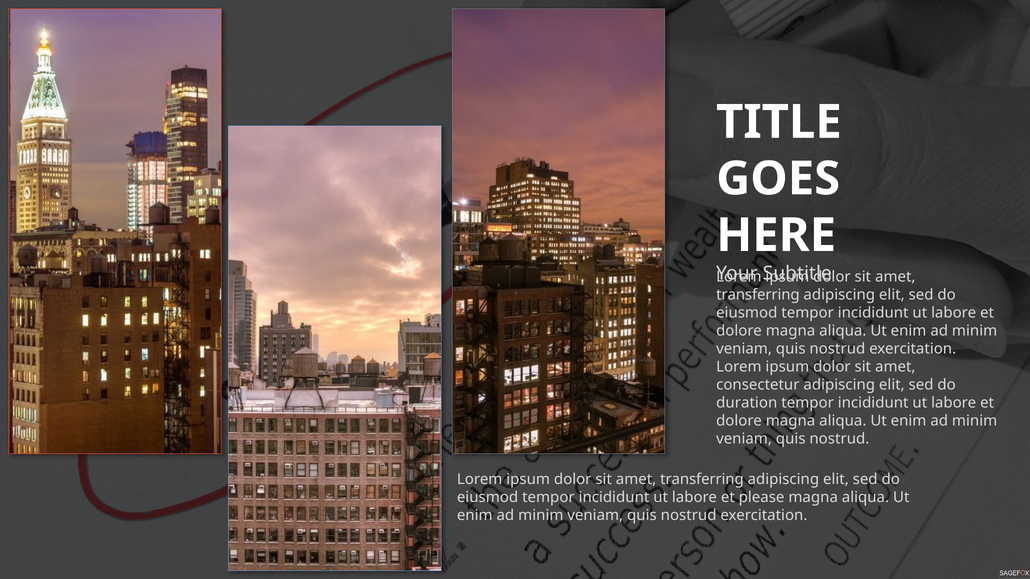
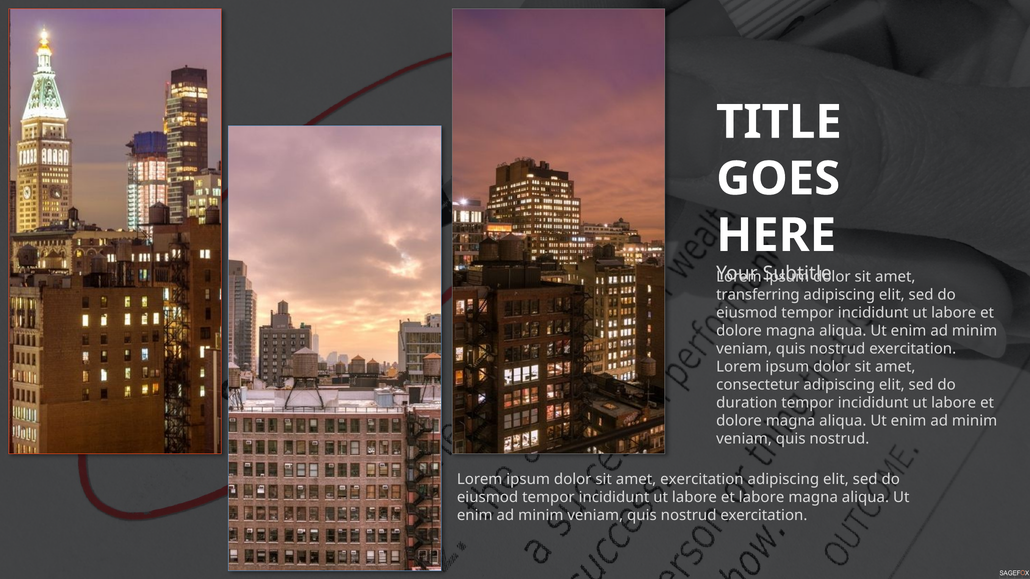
transferring: transferring -> exercitation (702, 480)
et please: please -> labore (762, 498)
